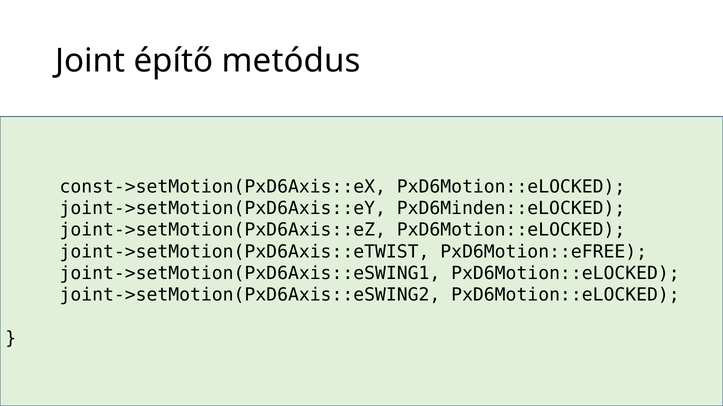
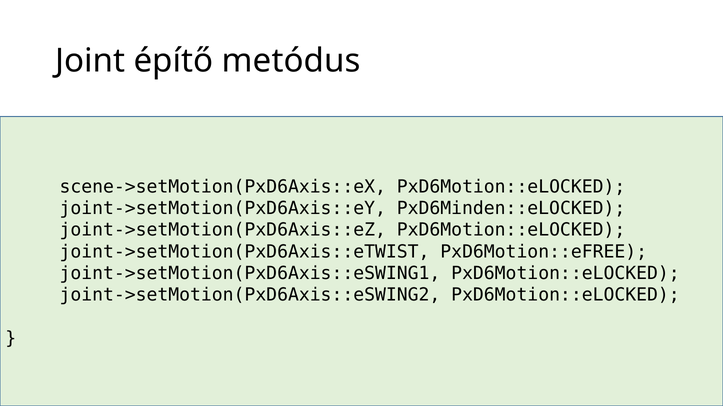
const->setMotion(PxD6Axis::eX: const->setMotion(PxD6Axis::eX -> scene->setMotion(PxD6Axis::eX (223, 187)
